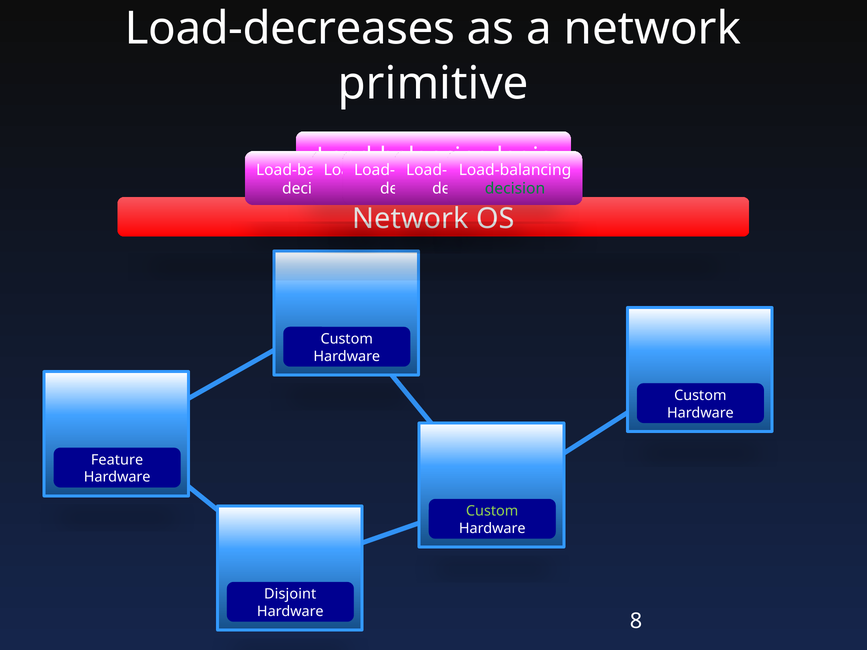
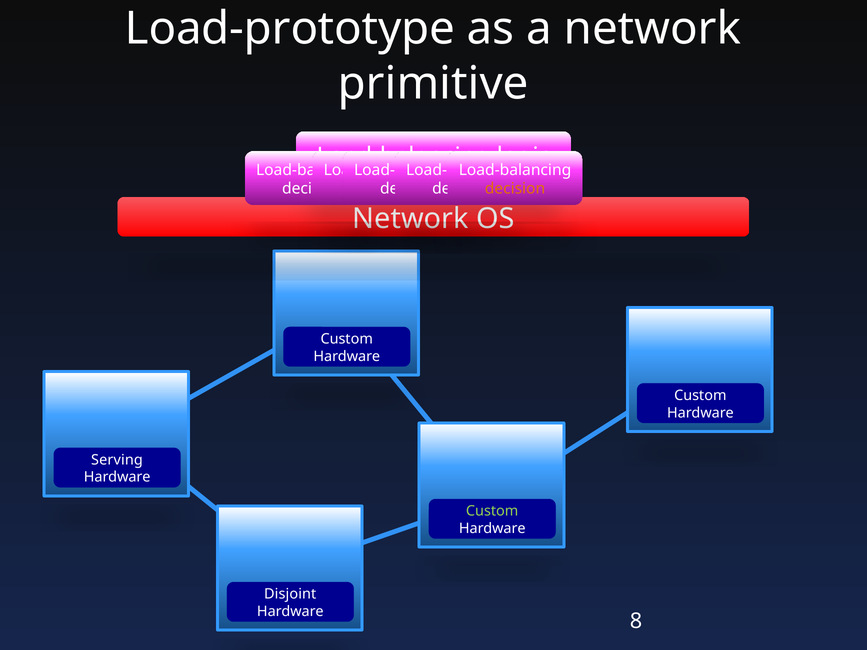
Load-decreases: Load-decreases -> Load-prototype (290, 29)
decision colour: green -> orange (515, 189)
Feature: Feature -> Serving (117, 460)
